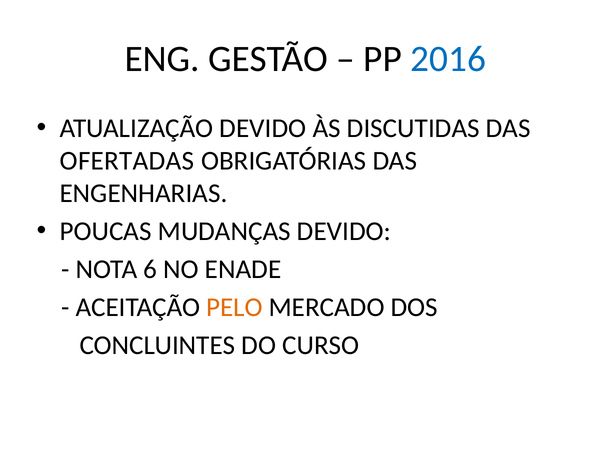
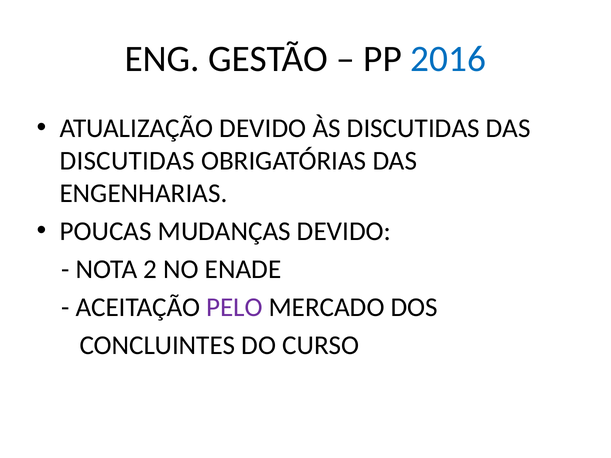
OFERTADAS: OFERTADAS -> DISCUTIDAS (127, 161)
6: 6 -> 2 (150, 269)
PELO colour: orange -> purple (235, 307)
